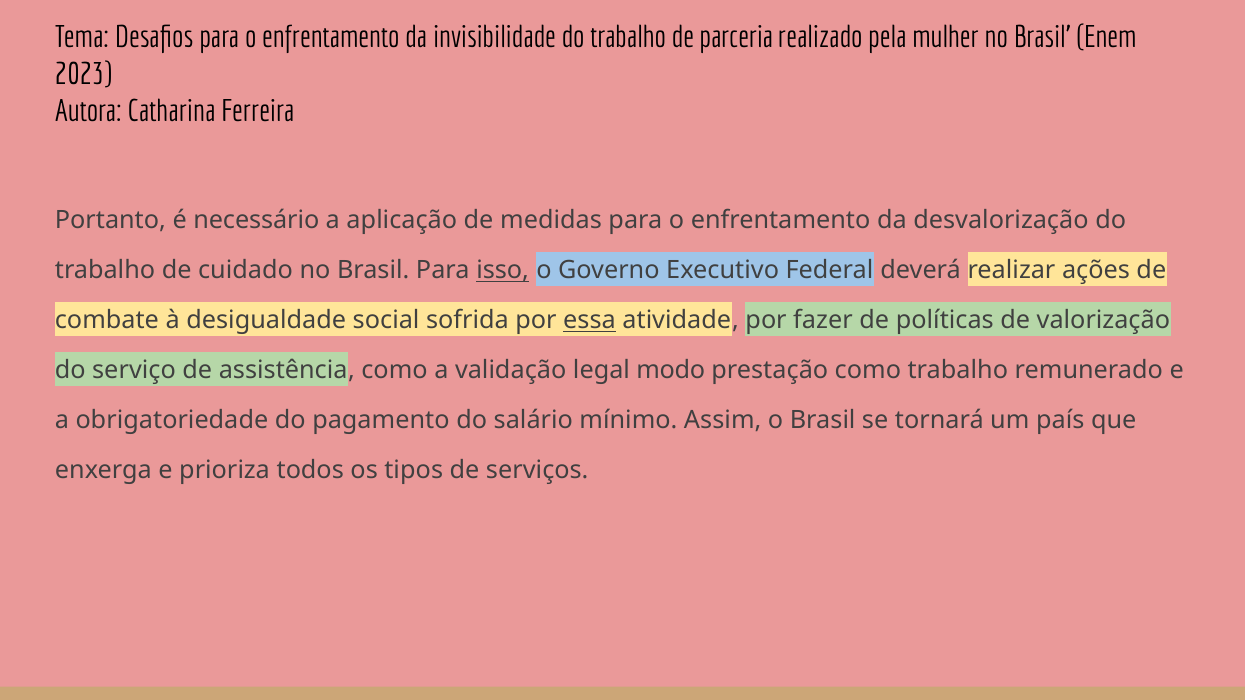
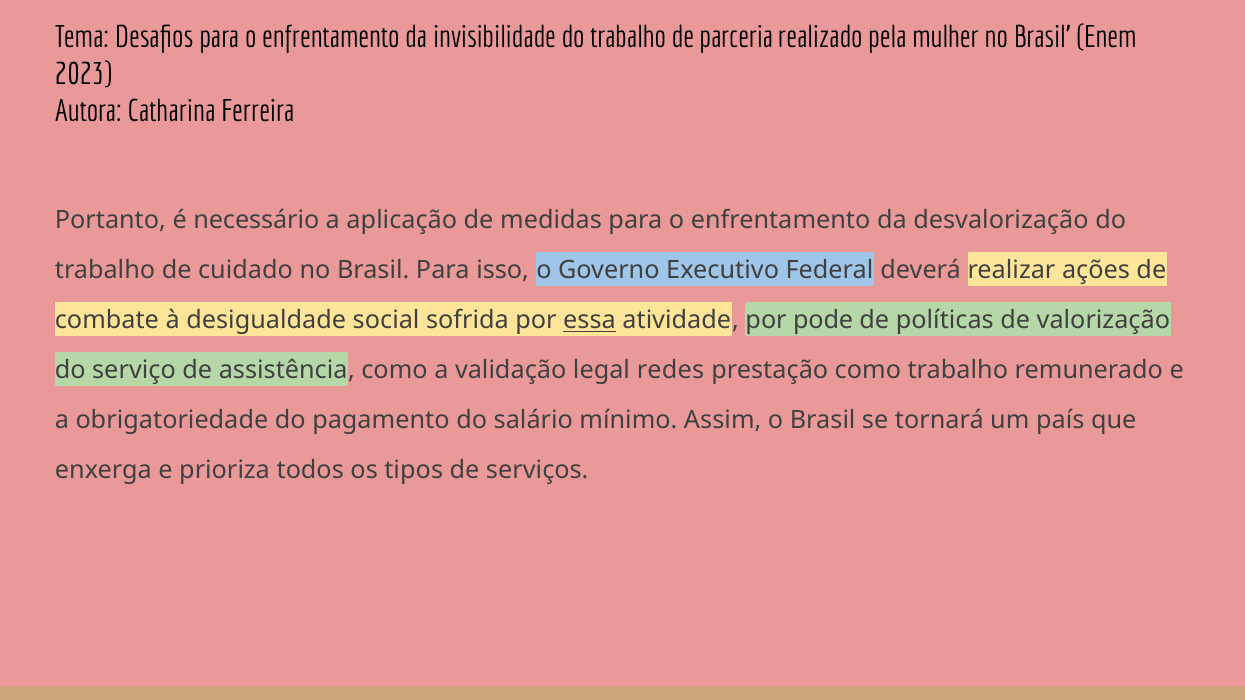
isso underline: present -> none (503, 271)
fazer: fazer -> pode (823, 321)
modo: modo -> redes (671, 371)
